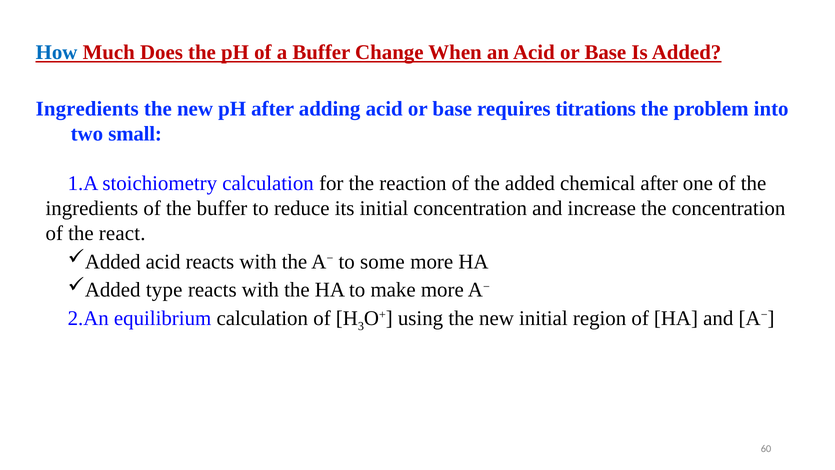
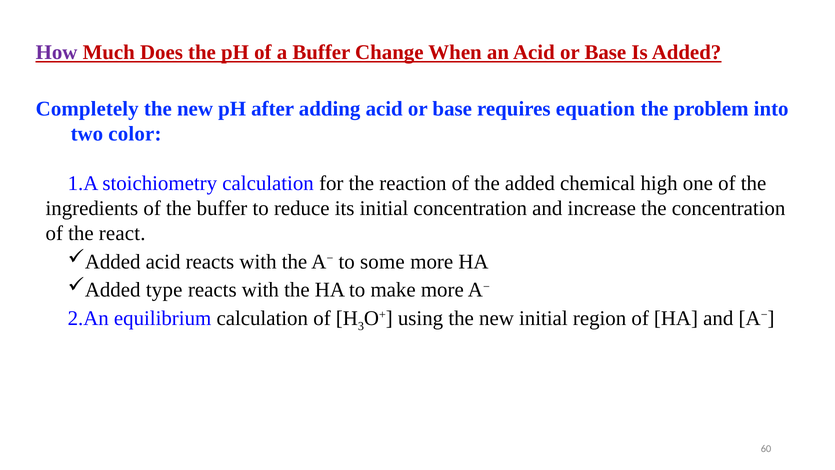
How colour: blue -> purple (57, 53)
Ingredients: Ingredients -> Completely (87, 109)
titrations: titrations -> equation (595, 109)
small: small -> color (135, 134)
chemical after: after -> high (659, 183)
